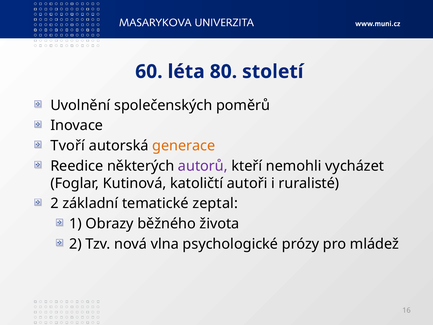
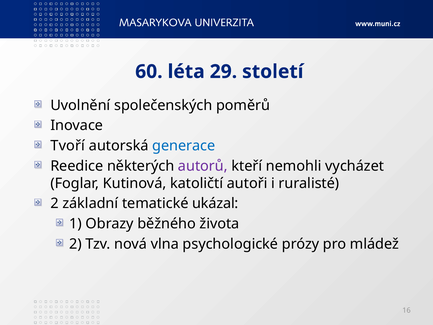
80: 80 -> 29 (223, 72)
generace colour: orange -> blue (184, 146)
zeptal: zeptal -> ukázal (215, 203)
